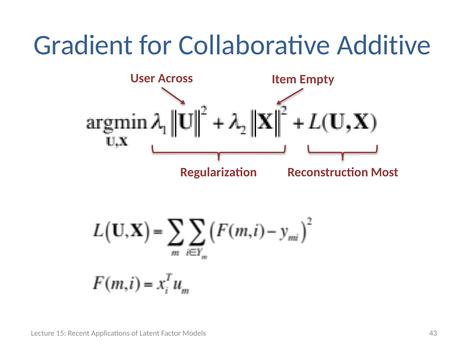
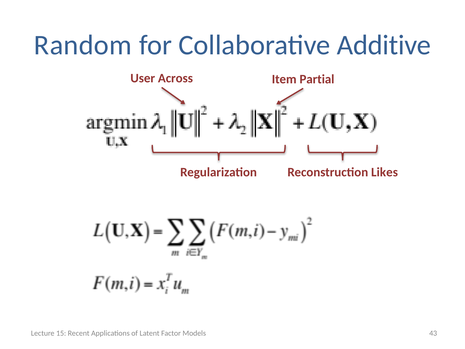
Gradient: Gradient -> Random (83, 45)
Empty: Empty -> Partial (317, 79)
Most: Most -> Likes (385, 172)
